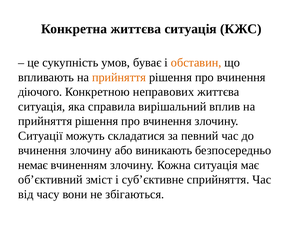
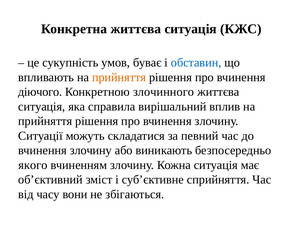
обставин colour: orange -> blue (196, 63)
неправових: неправових -> злочинного (164, 92)
немає: немає -> якого (33, 165)
